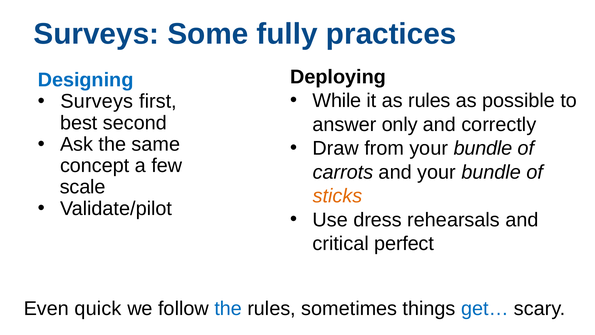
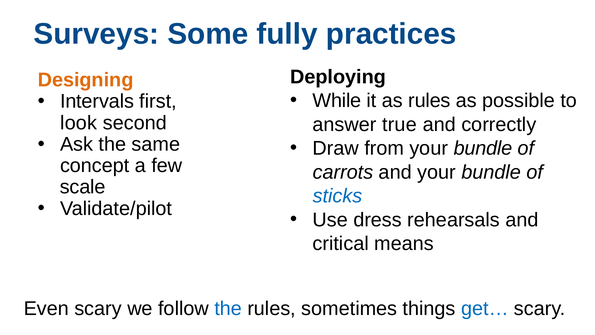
Designing colour: blue -> orange (86, 80)
Surveys: Surveys -> Intervals (97, 101)
best: best -> look (79, 123)
only: only -> true (400, 124)
sticks colour: orange -> blue (337, 196)
perfect: perfect -> means (404, 243)
Even quick: quick -> scary (98, 308)
